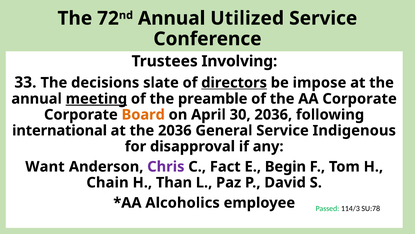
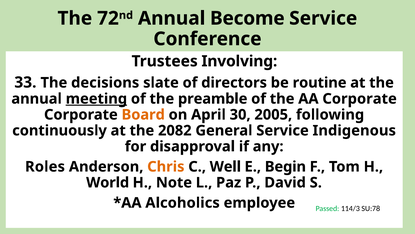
Utilized: Utilized -> Become (247, 18)
directors underline: present -> none (234, 83)
impose: impose -> routine (320, 83)
30 2036: 2036 -> 2005 (273, 114)
international: international -> continuously (60, 130)
the 2036: 2036 -> 2082 (175, 130)
Want: Want -> Roles (45, 166)
Chris colour: purple -> orange (166, 166)
Fact: Fact -> Well (225, 166)
Chain: Chain -> World (108, 182)
Than: Than -> Note (174, 182)
